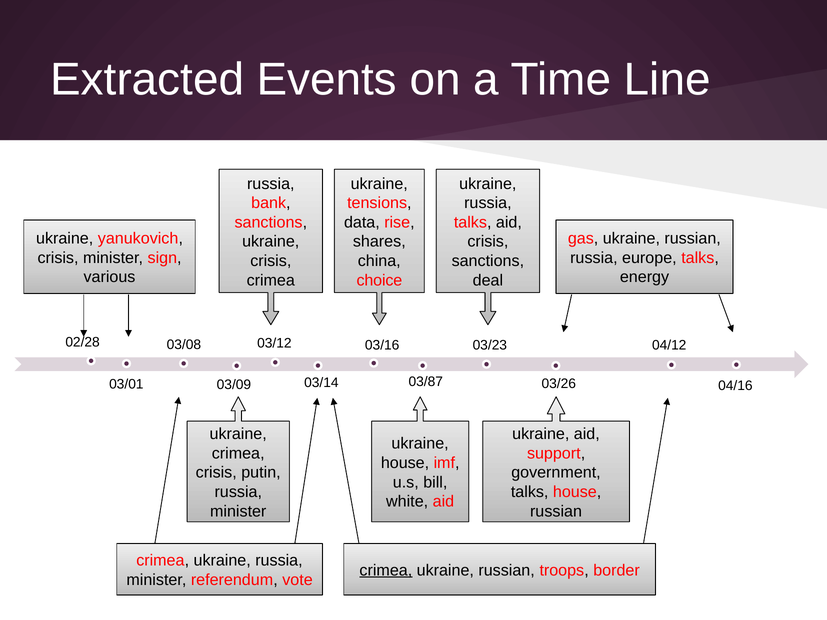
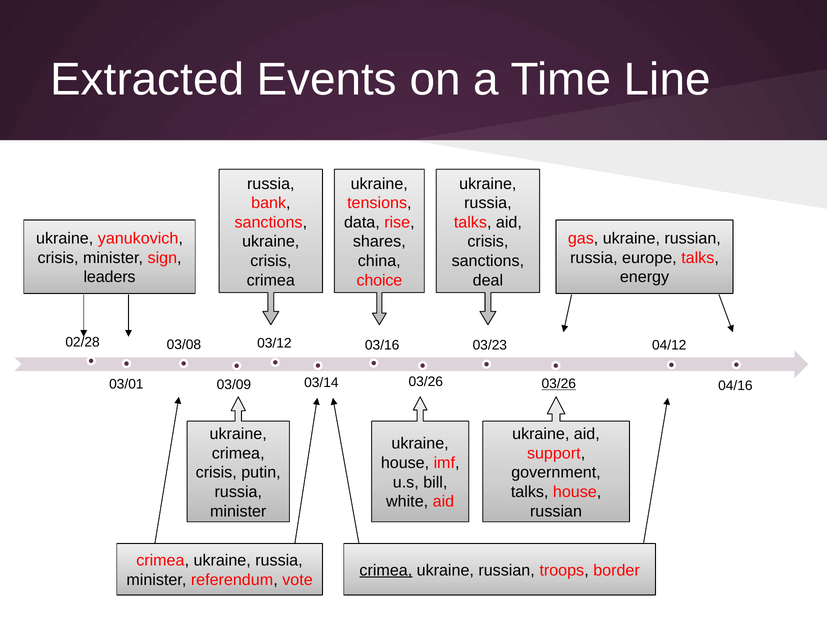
various: various -> leaders (110, 277)
03/87: 03/87 -> 03/26 (426, 382)
03/26 underline: none -> present (559, 384)
